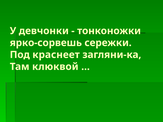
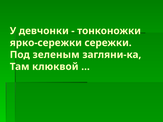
ярко-сорвешь: ярко-сорвешь -> ярко-сережки (46, 43)
краснеет: краснеет -> зеленым (56, 55)
